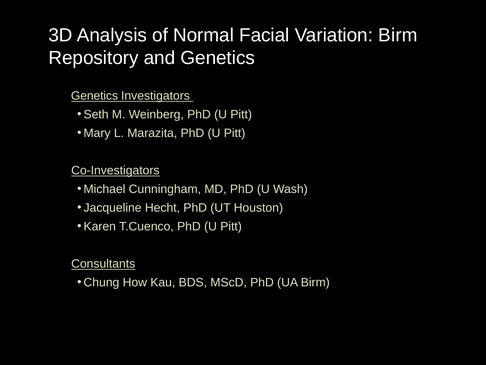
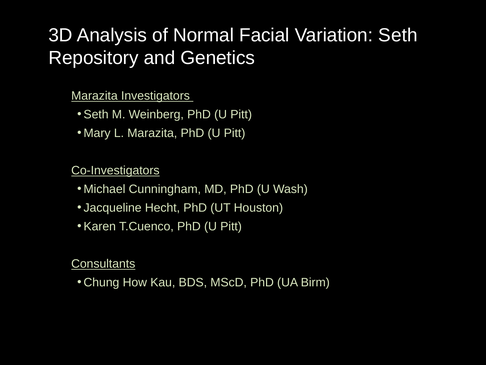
Variation Birm: Birm -> Seth (398, 35)
Genetics: Genetics -> Marazita (94, 96)
